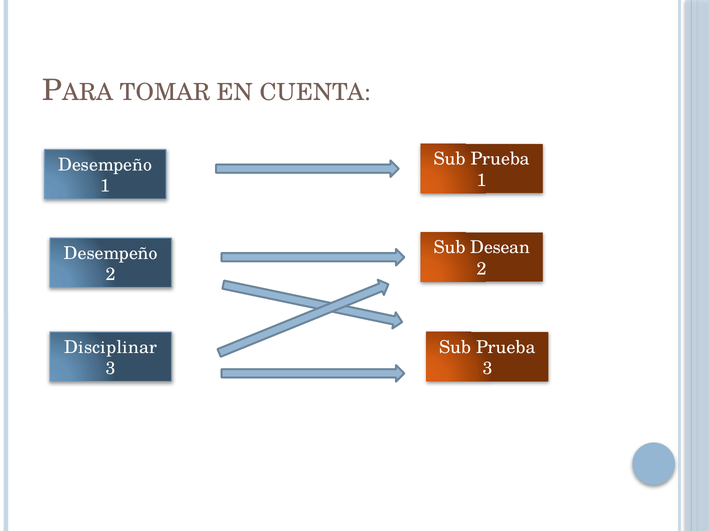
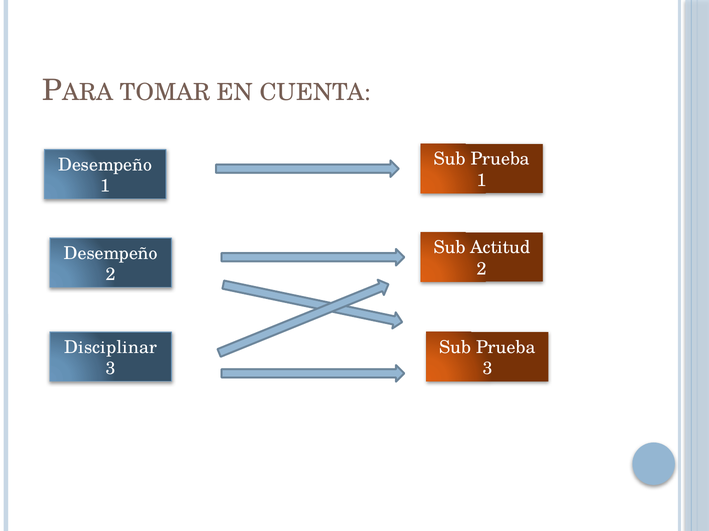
Desean: Desean -> Actitud (500, 248)
